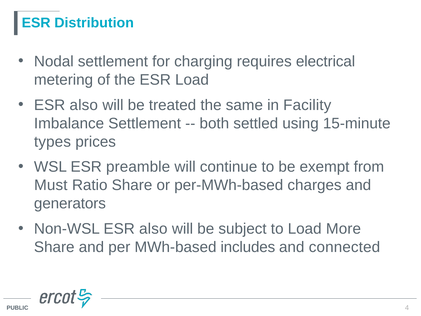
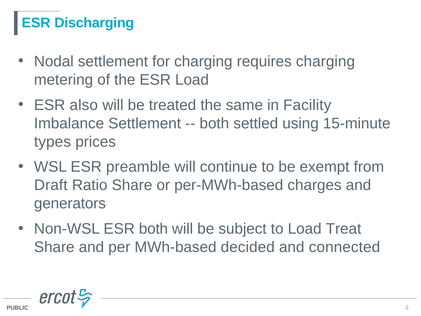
Distribution: Distribution -> Discharging (94, 23)
requires electrical: electrical -> charging (325, 61)
Must: Must -> Draft (51, 185)
Non-WSL ESR also: also -> both (153, 229)
More: More -> Treat (344, 229)
includes: includes -> decided (248, 247)
